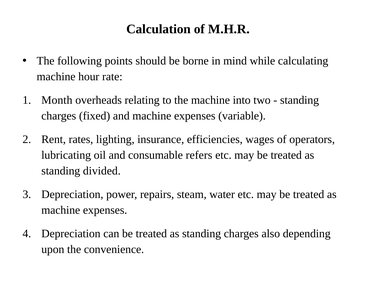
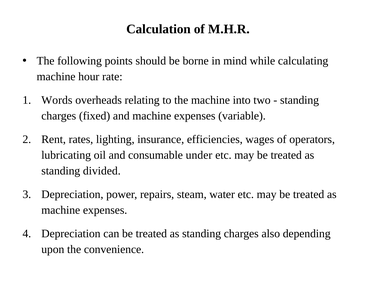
Month: Month -> Words (57, 100)
refers: refers -> under (199, 155)
